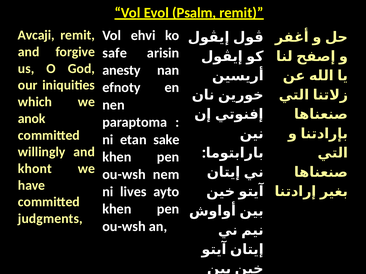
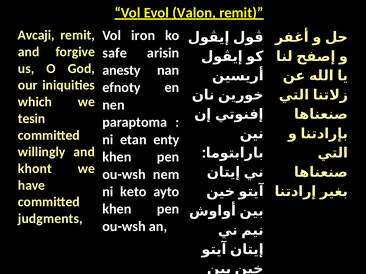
Psalm: Psalm -> Valon (194, 13)
ehvi: ehvi -> iron (143, 36)
anok: anok -> tesin (32, 119)
sake: sake -> enty (166, 140)
lives: lives -> keto (133, 192)
